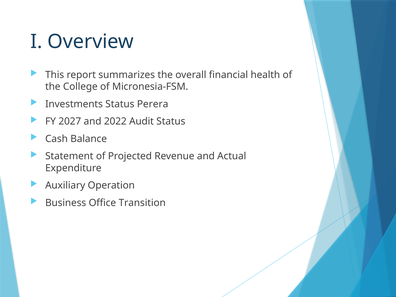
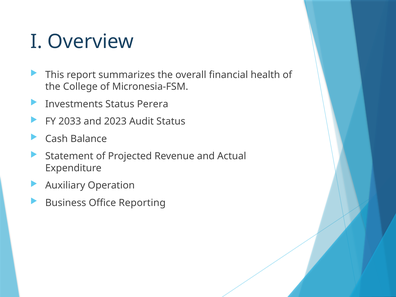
2027: 2027 -> 2033 (70, 121)
2022: 2022 -> 2023 (115, 121)
Transition: Transition -> Reporting (142, 203)
